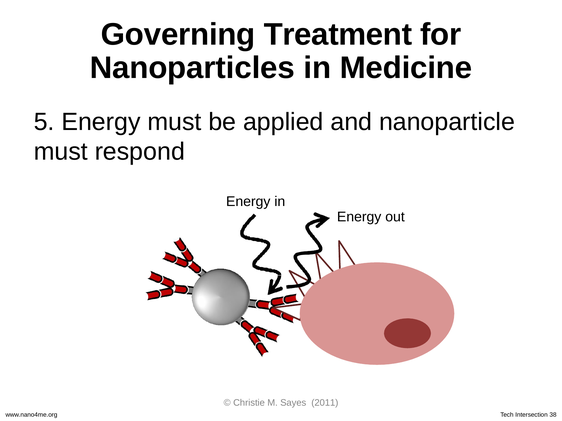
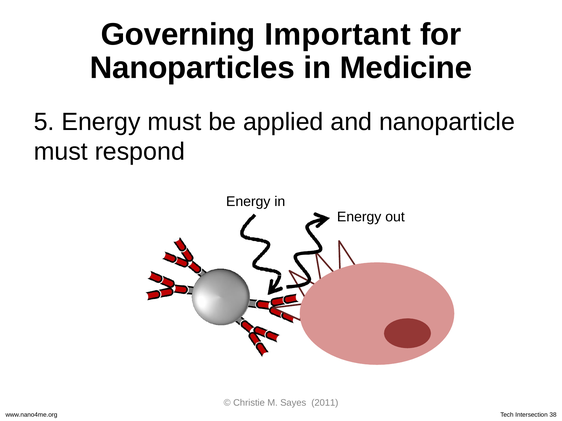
Treatment: Treatment -> Important (338, 34)
